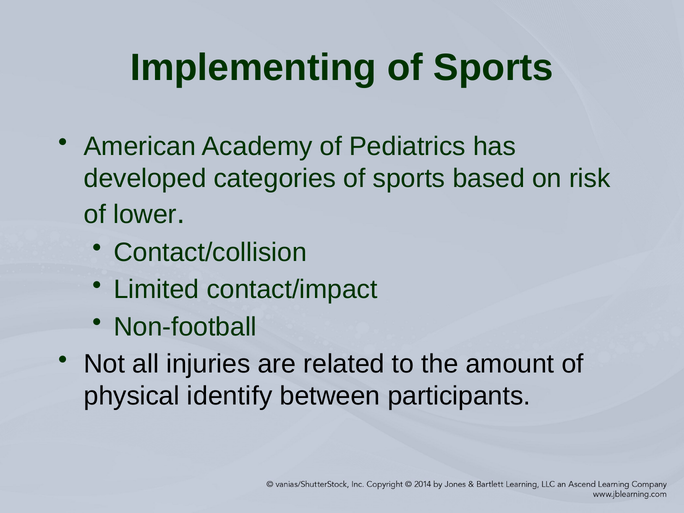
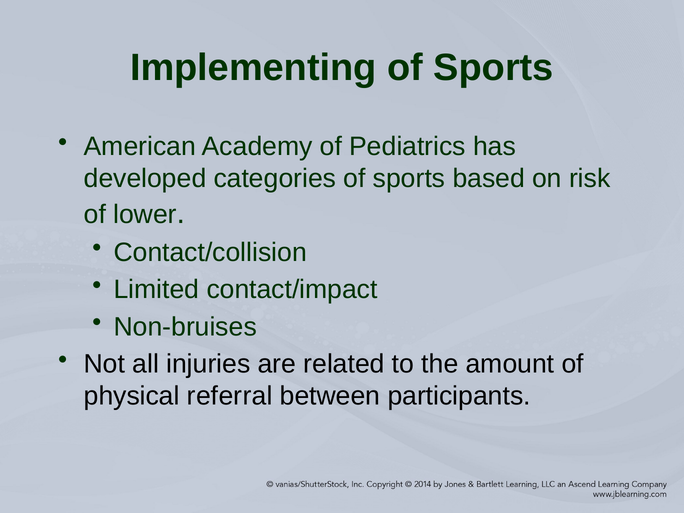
Non-football: Non-football -> Non-bruises (185, 327)
identify: identify -> referral (230, 396)
